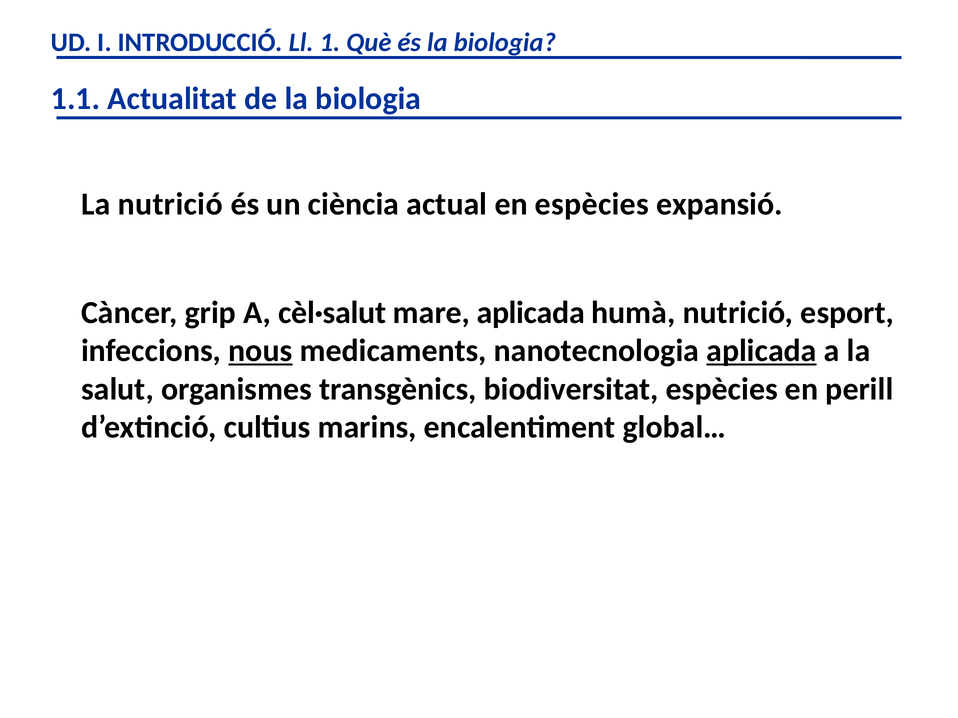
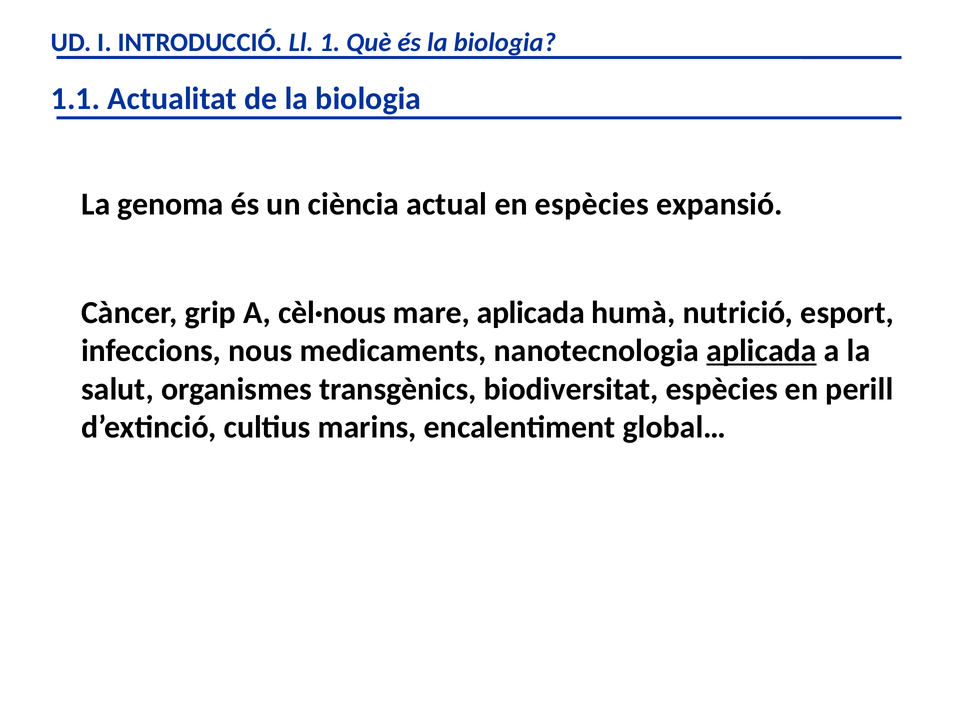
La nutrició: nutrició -> genoma (171, 204)
cèl·salut: cèl·salut -> cèl·nous (332, 313)
nous underline: present -> none (260, 351)
